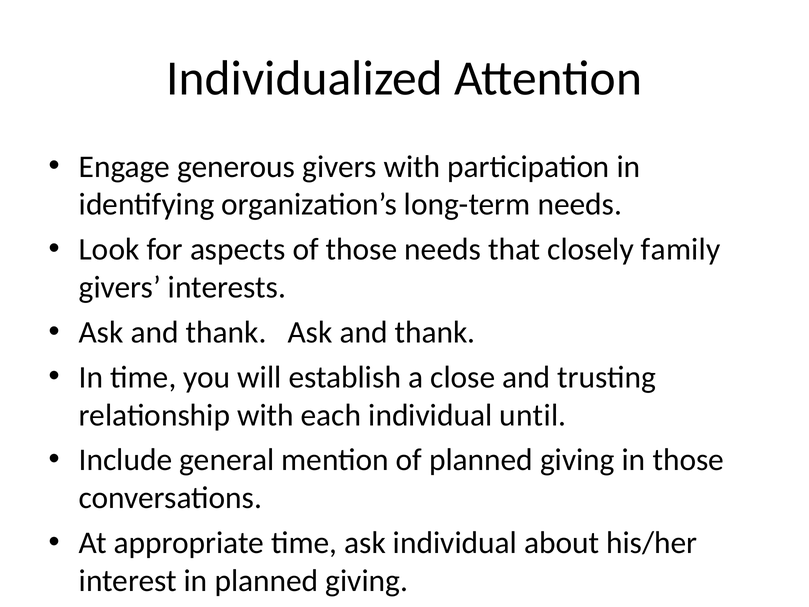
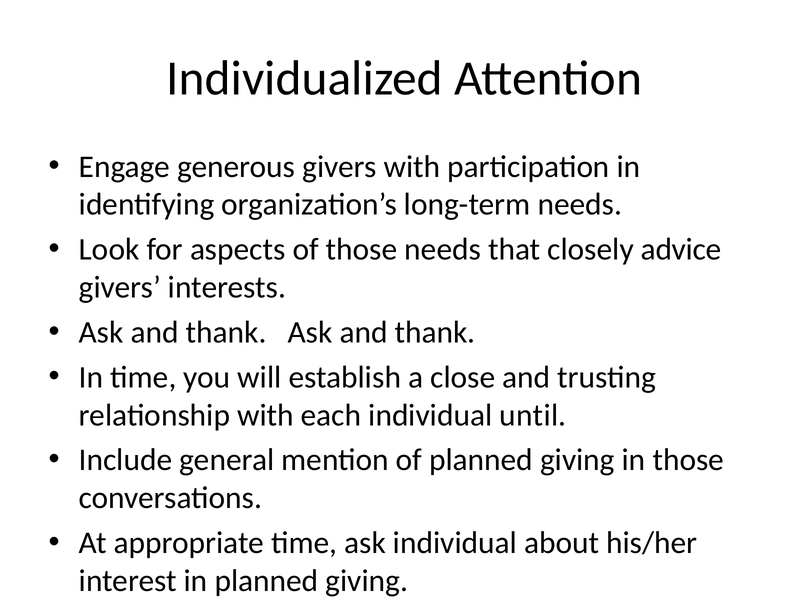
family: family -> advice (681, 249)
